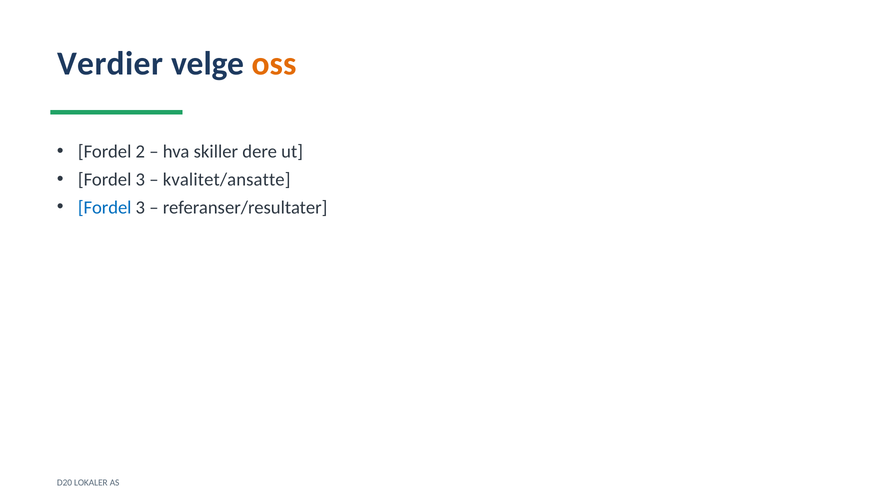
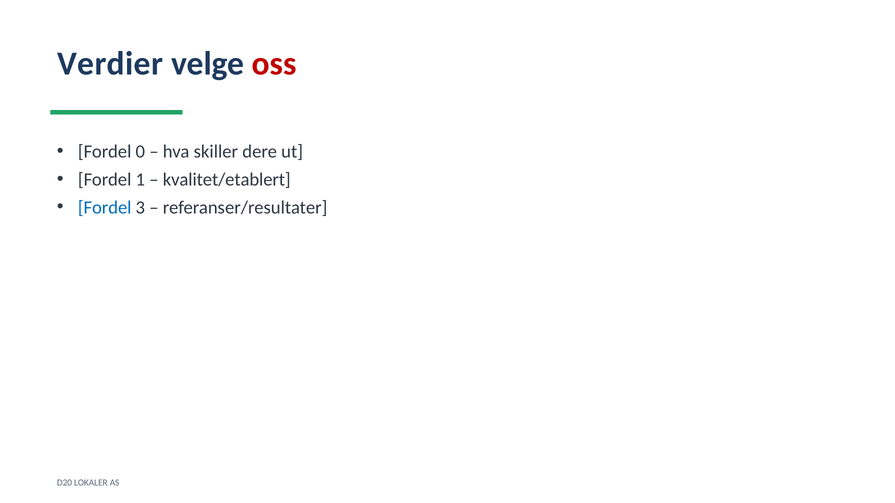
oss colour: orange -> red (274, 64)
2: 2 -> 0 (140, 152)
3: 3 -> 1 (140, 180)
kvalitet/ansatte: kvalitet/ansatte -> kvalitet/etablert (227, 180)
